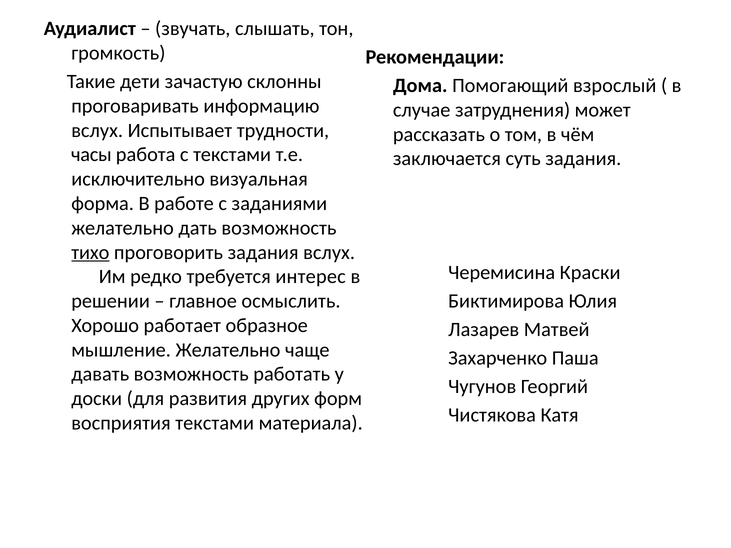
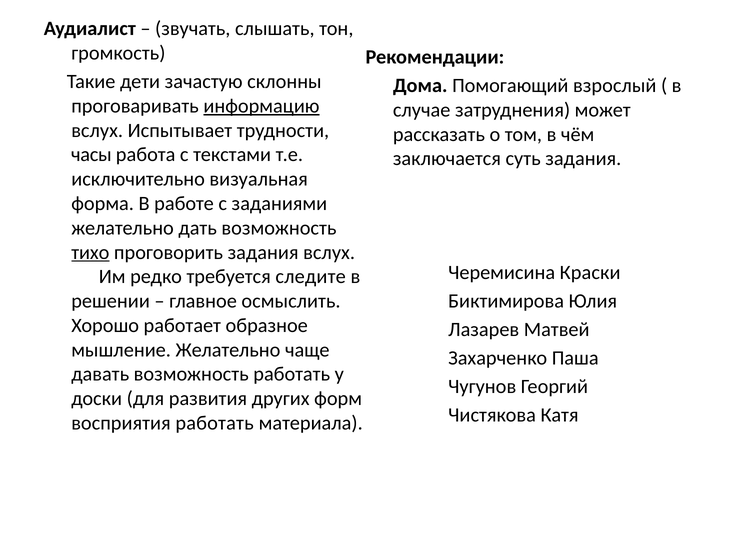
информацию underline: none -> present (261, 106)
интерес: интерес -> следите (311, 277)
восприятия текстами: текстами -> работать (215, 423)
